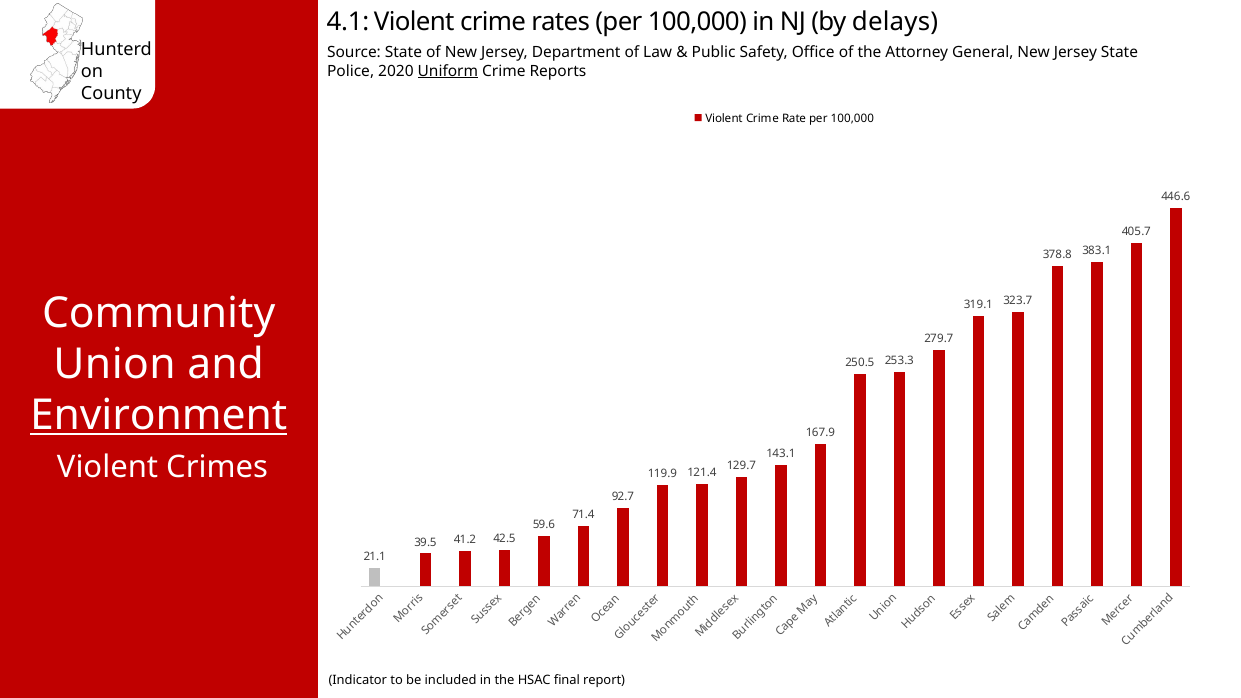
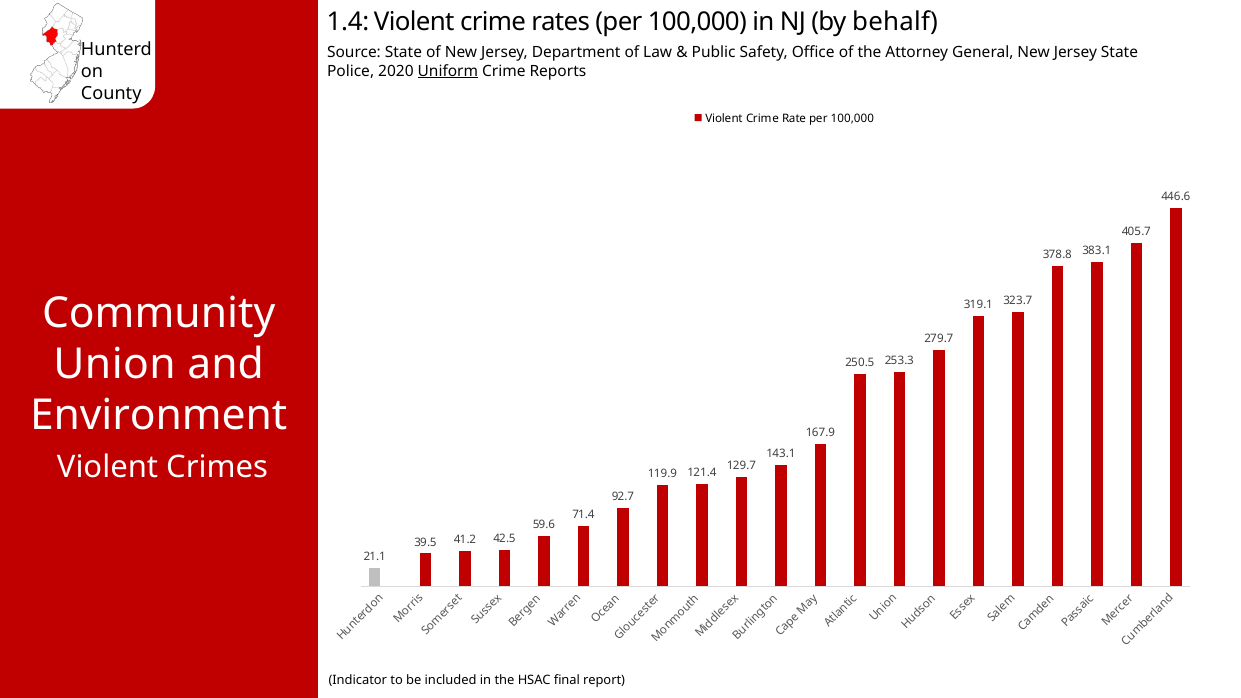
4.1: 4.1 -> 1.4 (348, 22)
delays: delays -> behalf (895, 22)
Environment underline: present -> none (159, 416)
